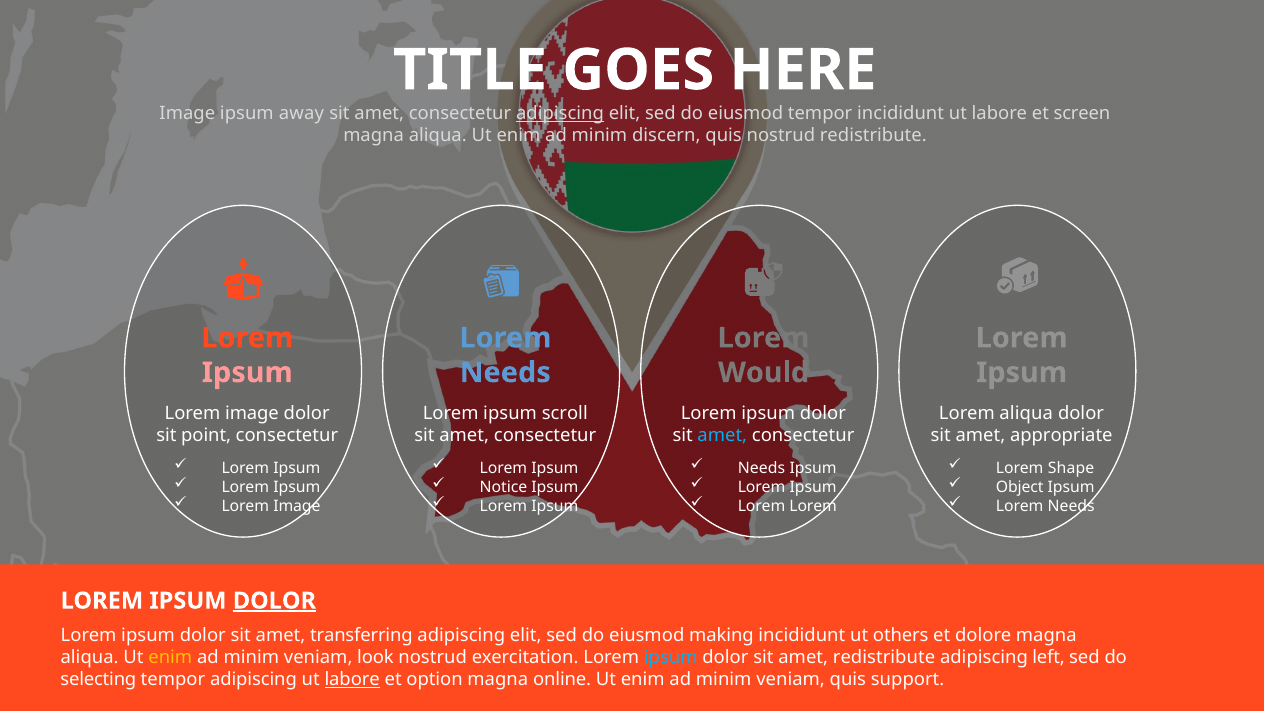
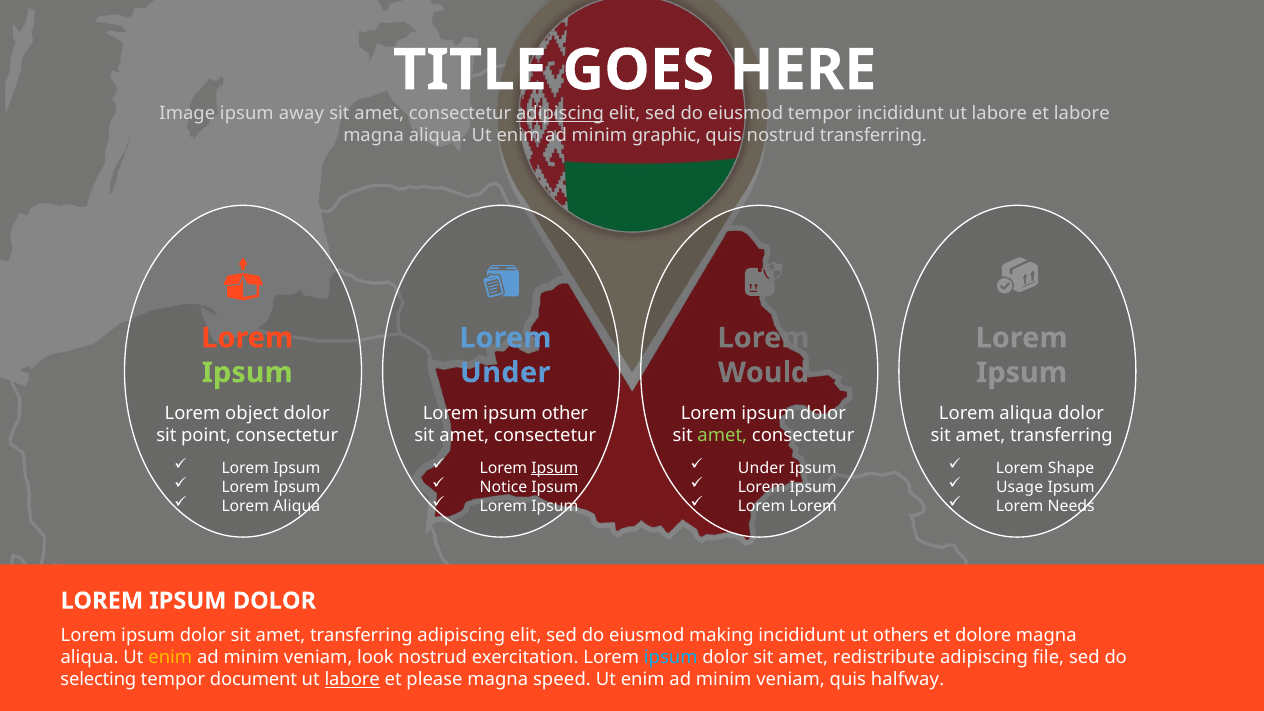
et screen: screen -> labore (1082, 113)
discern: discern -> graphic (666, 135)
nostrud redistribute: redistribute -> transferring (873, 135)
Ipsum colour: pink -> light green (247, 373)
Needs: Needs -> Under (505, 373)
image: image -> object (252, 413)
scroll: scroll -> other (565, 413)
amet colour: light blue -> light green (722, 435)
appropriate: appropriate -> transferring (1061, 435)
Ipsum underline: none -> present (555, 468)
Needs: Needs -> Under (761, 468)
Object: Object -> Usage (1020, 487)
Image: Image -> Aliqua (297, 506)
DOLOR underline: present -> none (274, 601)
left: left -> file (1048, 657)
tempor adipiscing: adipiscing -> document (254, 679)
option: option -> please (435, 679)
online: online -> speed (562, 679)
support: support -> halfway (908, 679)
